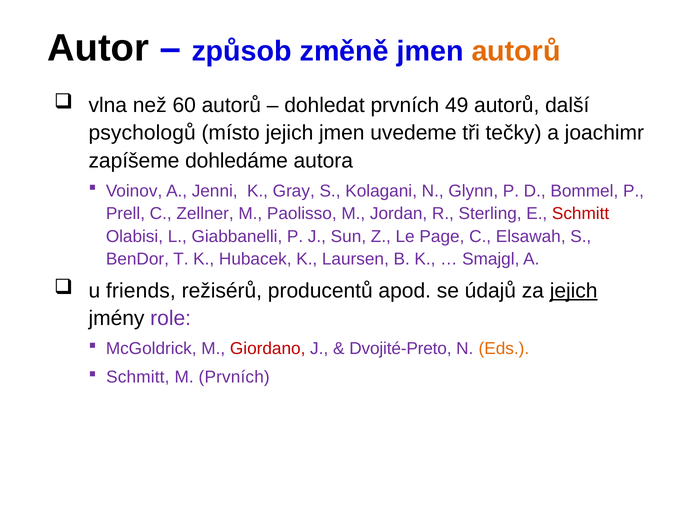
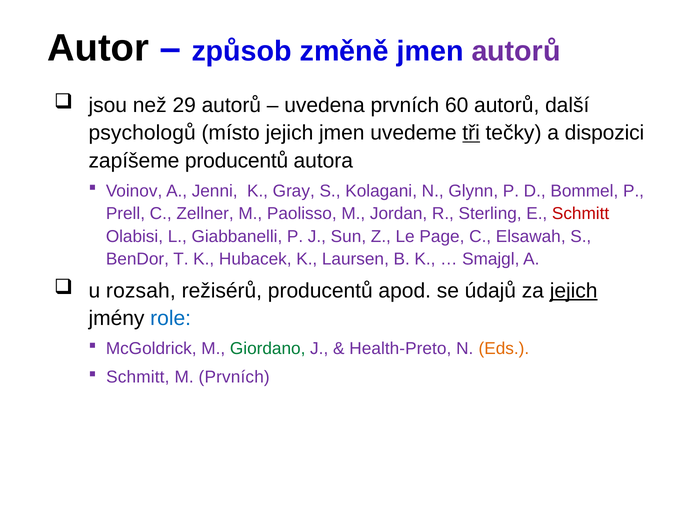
autorů colour: orange -> purple (516, 51)
vlna: vlna -> jsou (108, 105)
60: 60 -> 29 (184, 105)
dohledat: dohledat -> uvedena (324, 105)
49: 49 -> 60 (457, 105)
tři underline: none -> present (471, 133)
joachimr: joachimr -> dispozici (604, 133)
zapíšeme dohledáme: dohledáme -> producentů (237, 161)
friends: friends -> rozsah (141, 291)
role colour: purple -> blue (171, 318)
Giordano colour: red -> green (268, 349)
Dvojité-Preto: Dvojité-Preto -> Health-Preto (400, 349)
